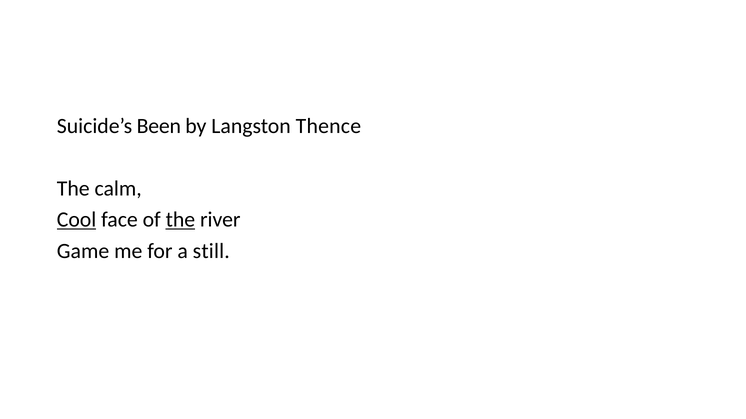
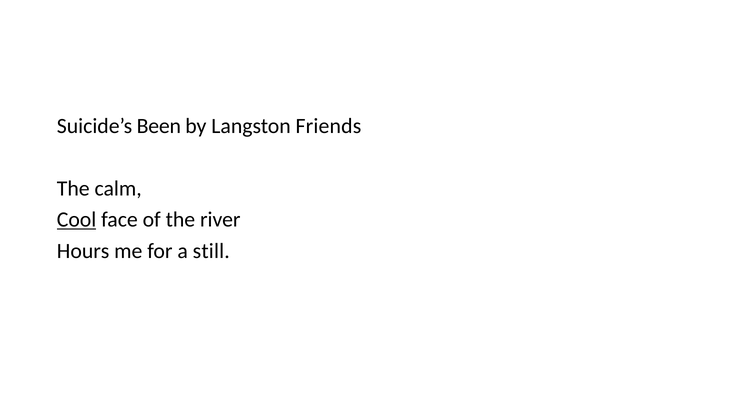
Thence: Thence -> Friends (328, 126)
the underline: present -> none (180, 220)
Game: Game -> Hours (83, 251)
